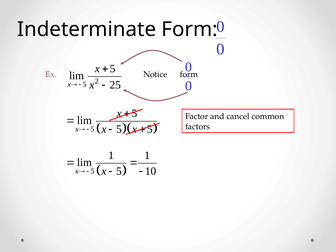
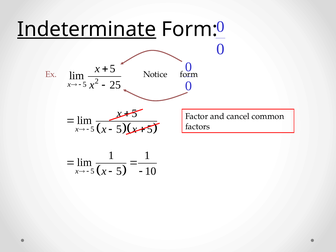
Indeterminate underline: none -> present (87, 29)
